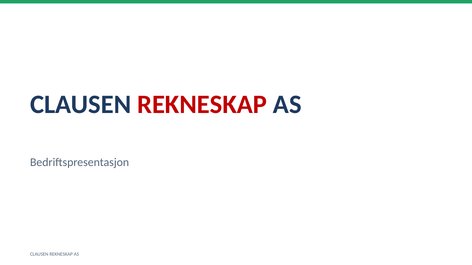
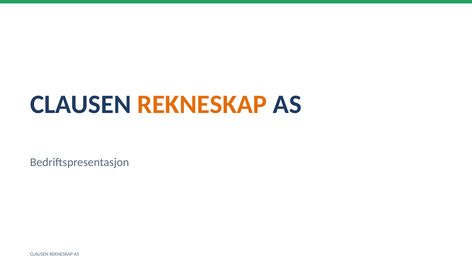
REKNESKAP colour: red -> orange (202, 105)
